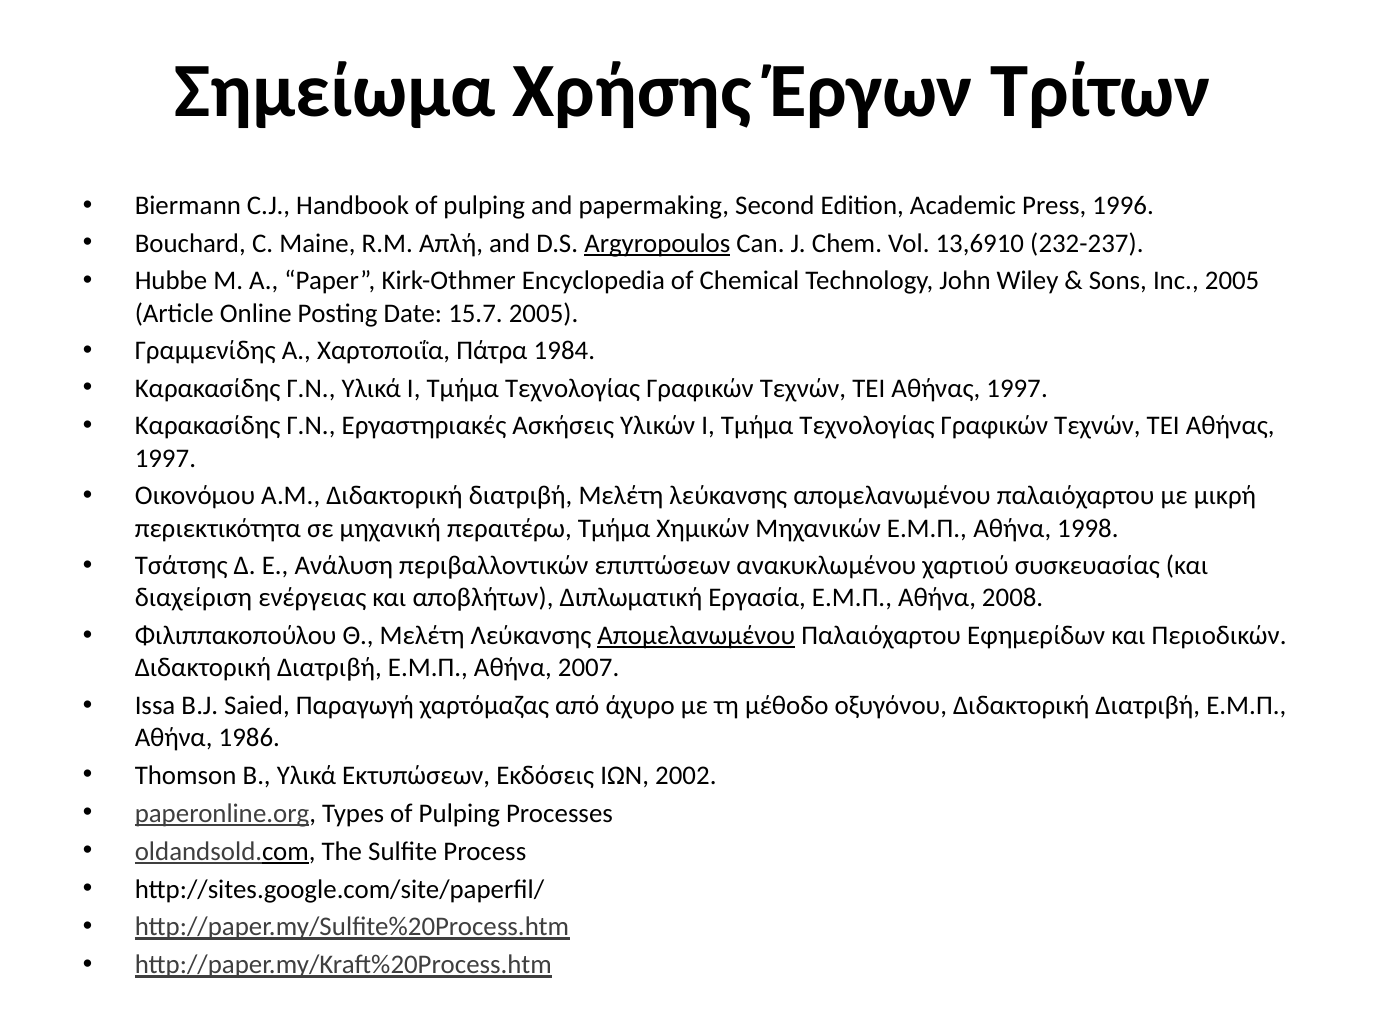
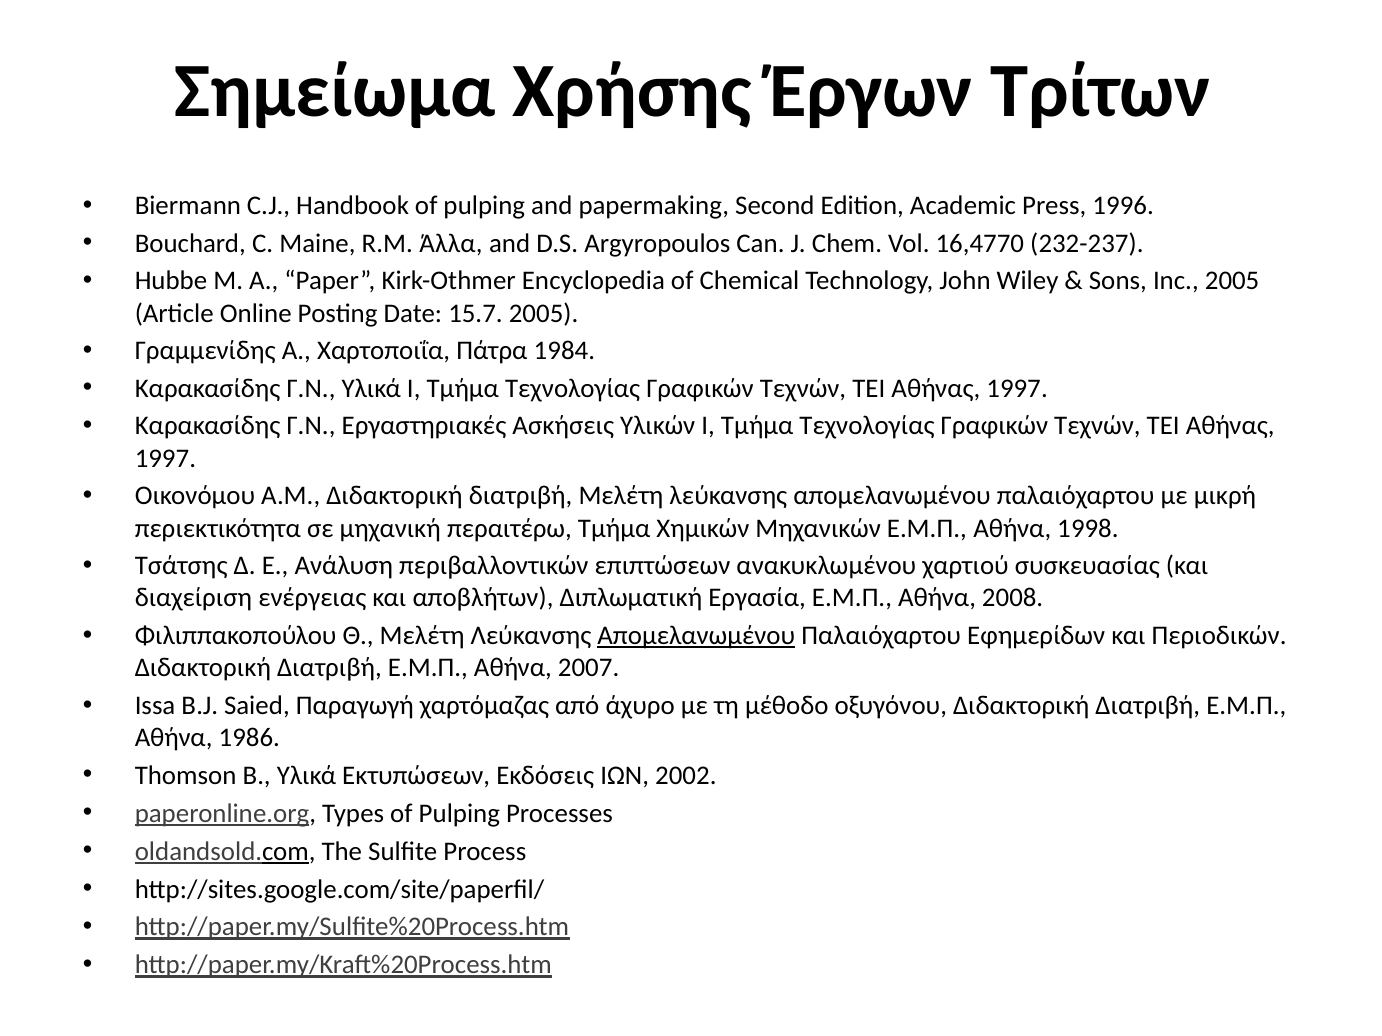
Απλή: Απλή -> Άλλα (451, 243)
Argyropoulos underline: present -> none (657, 243)
13,6910: 13,6910 -> 16,4770 (980, 243)
